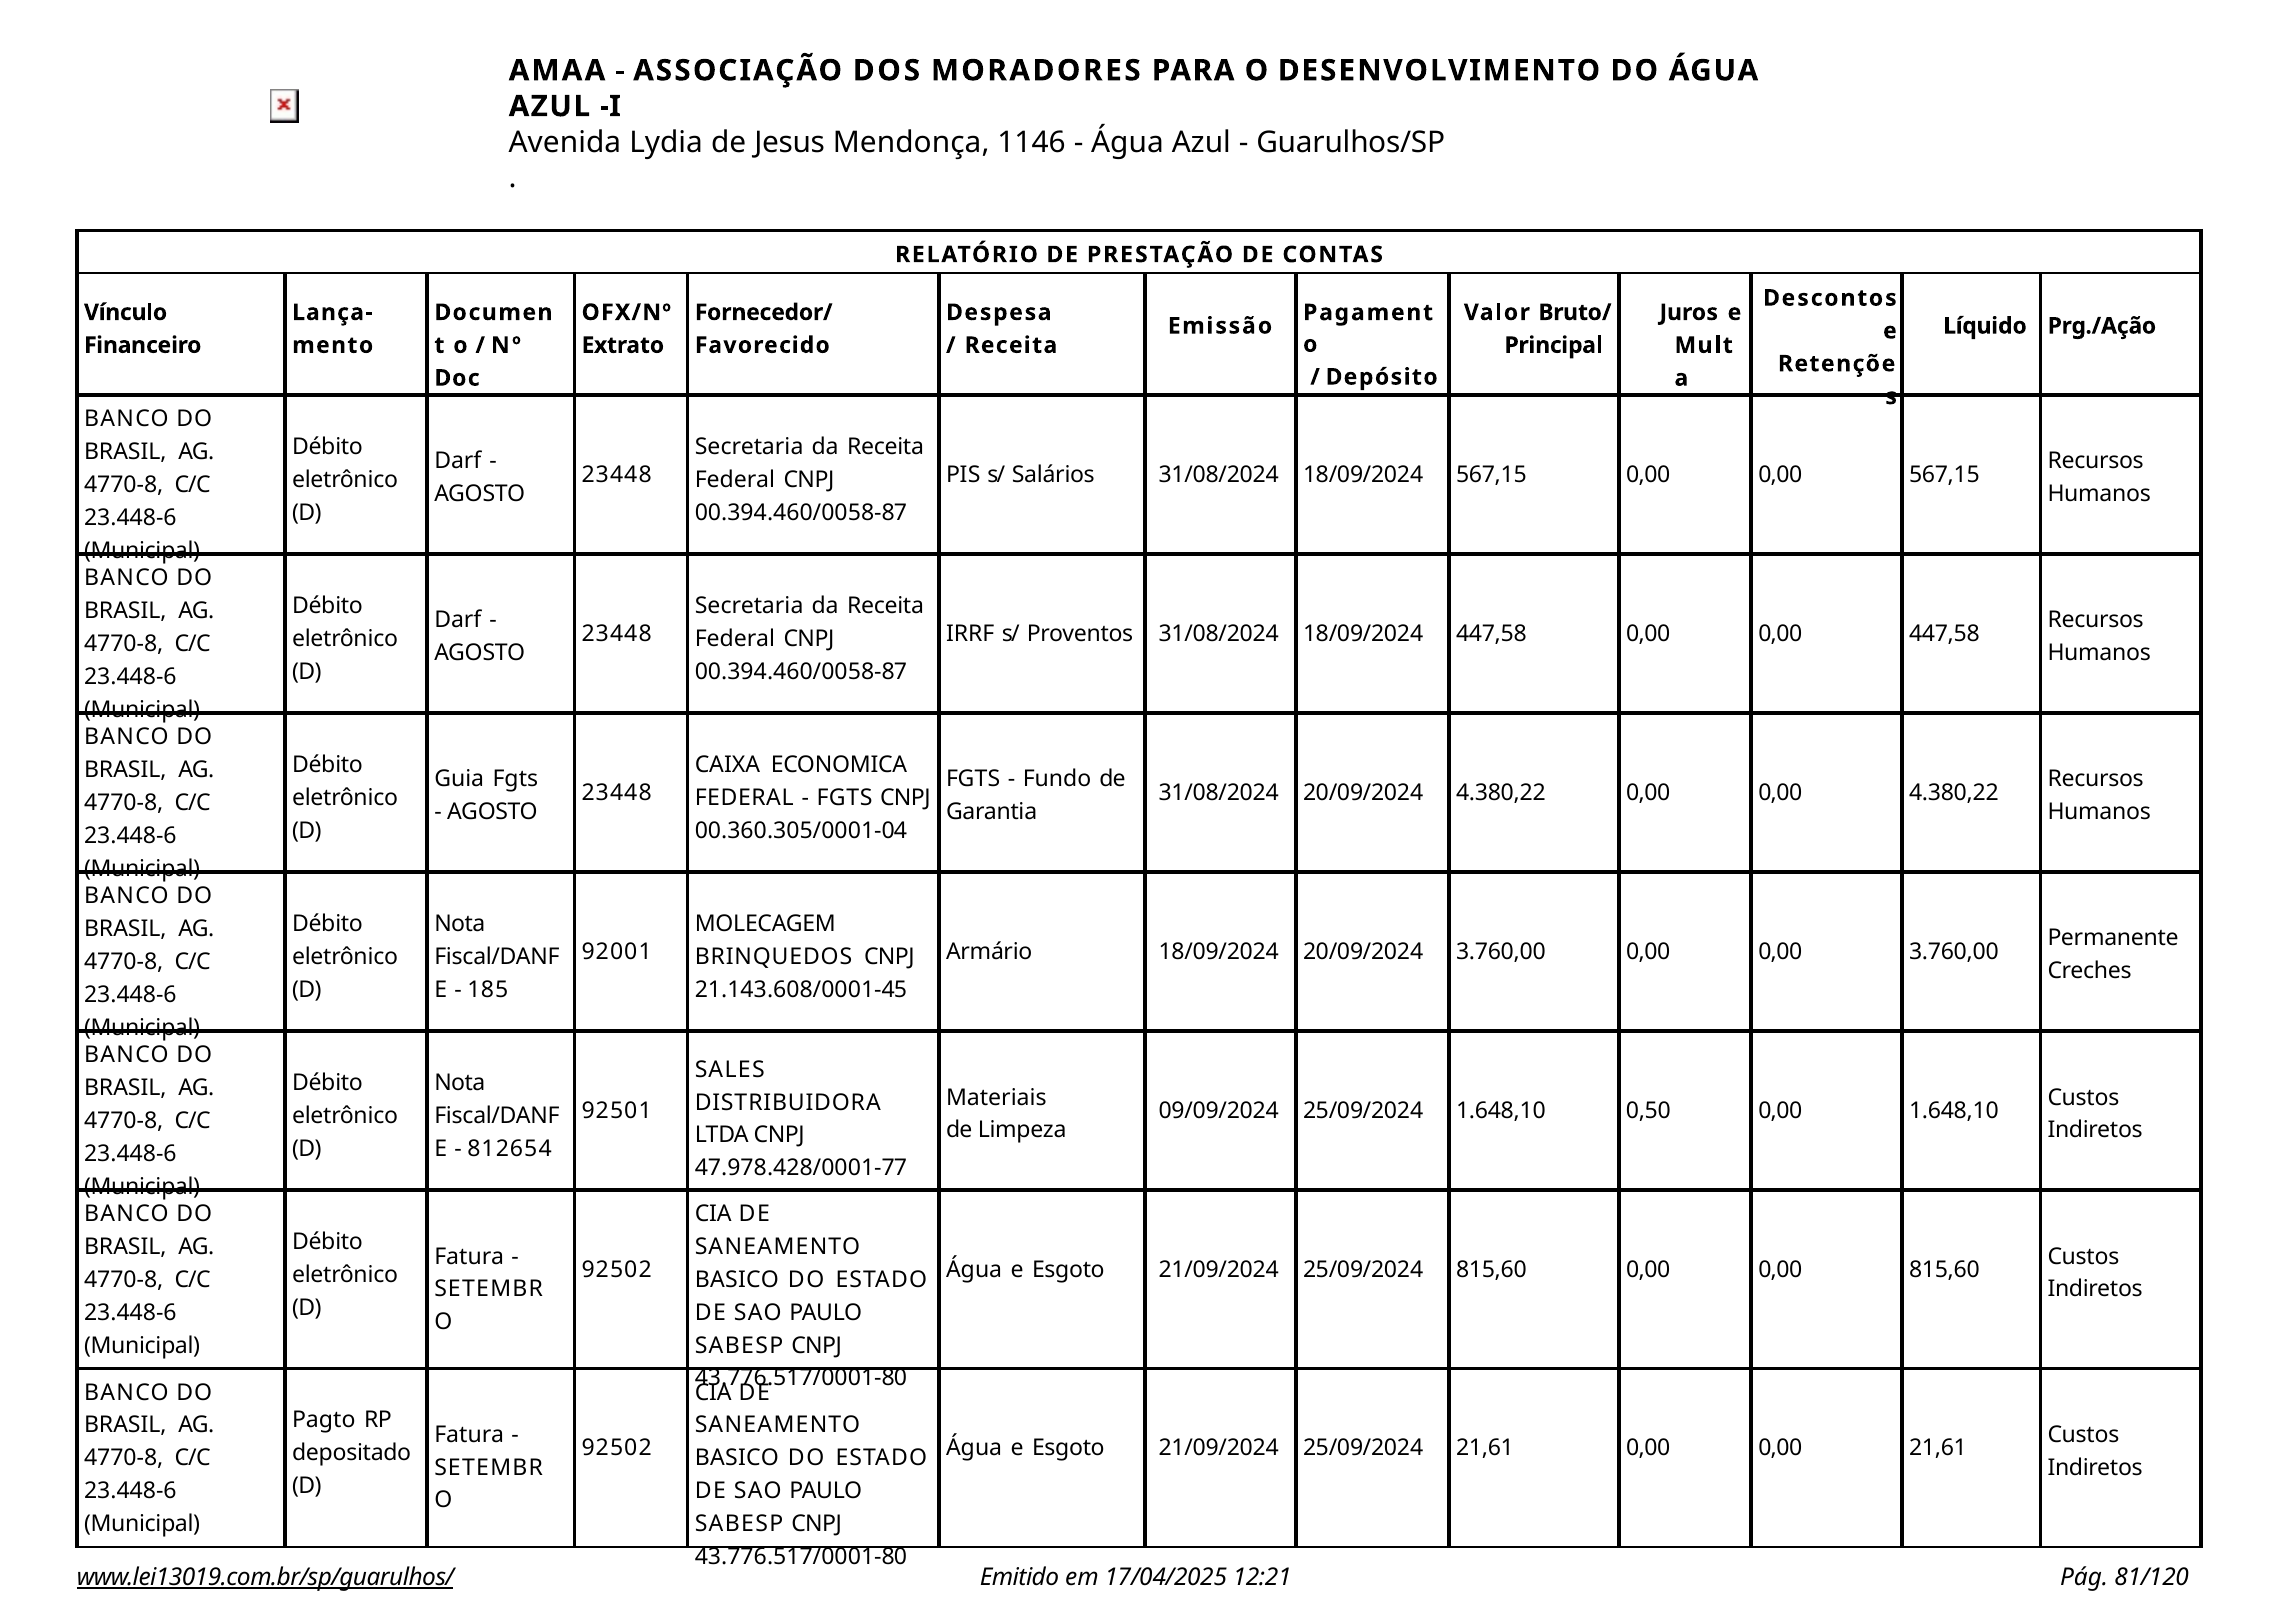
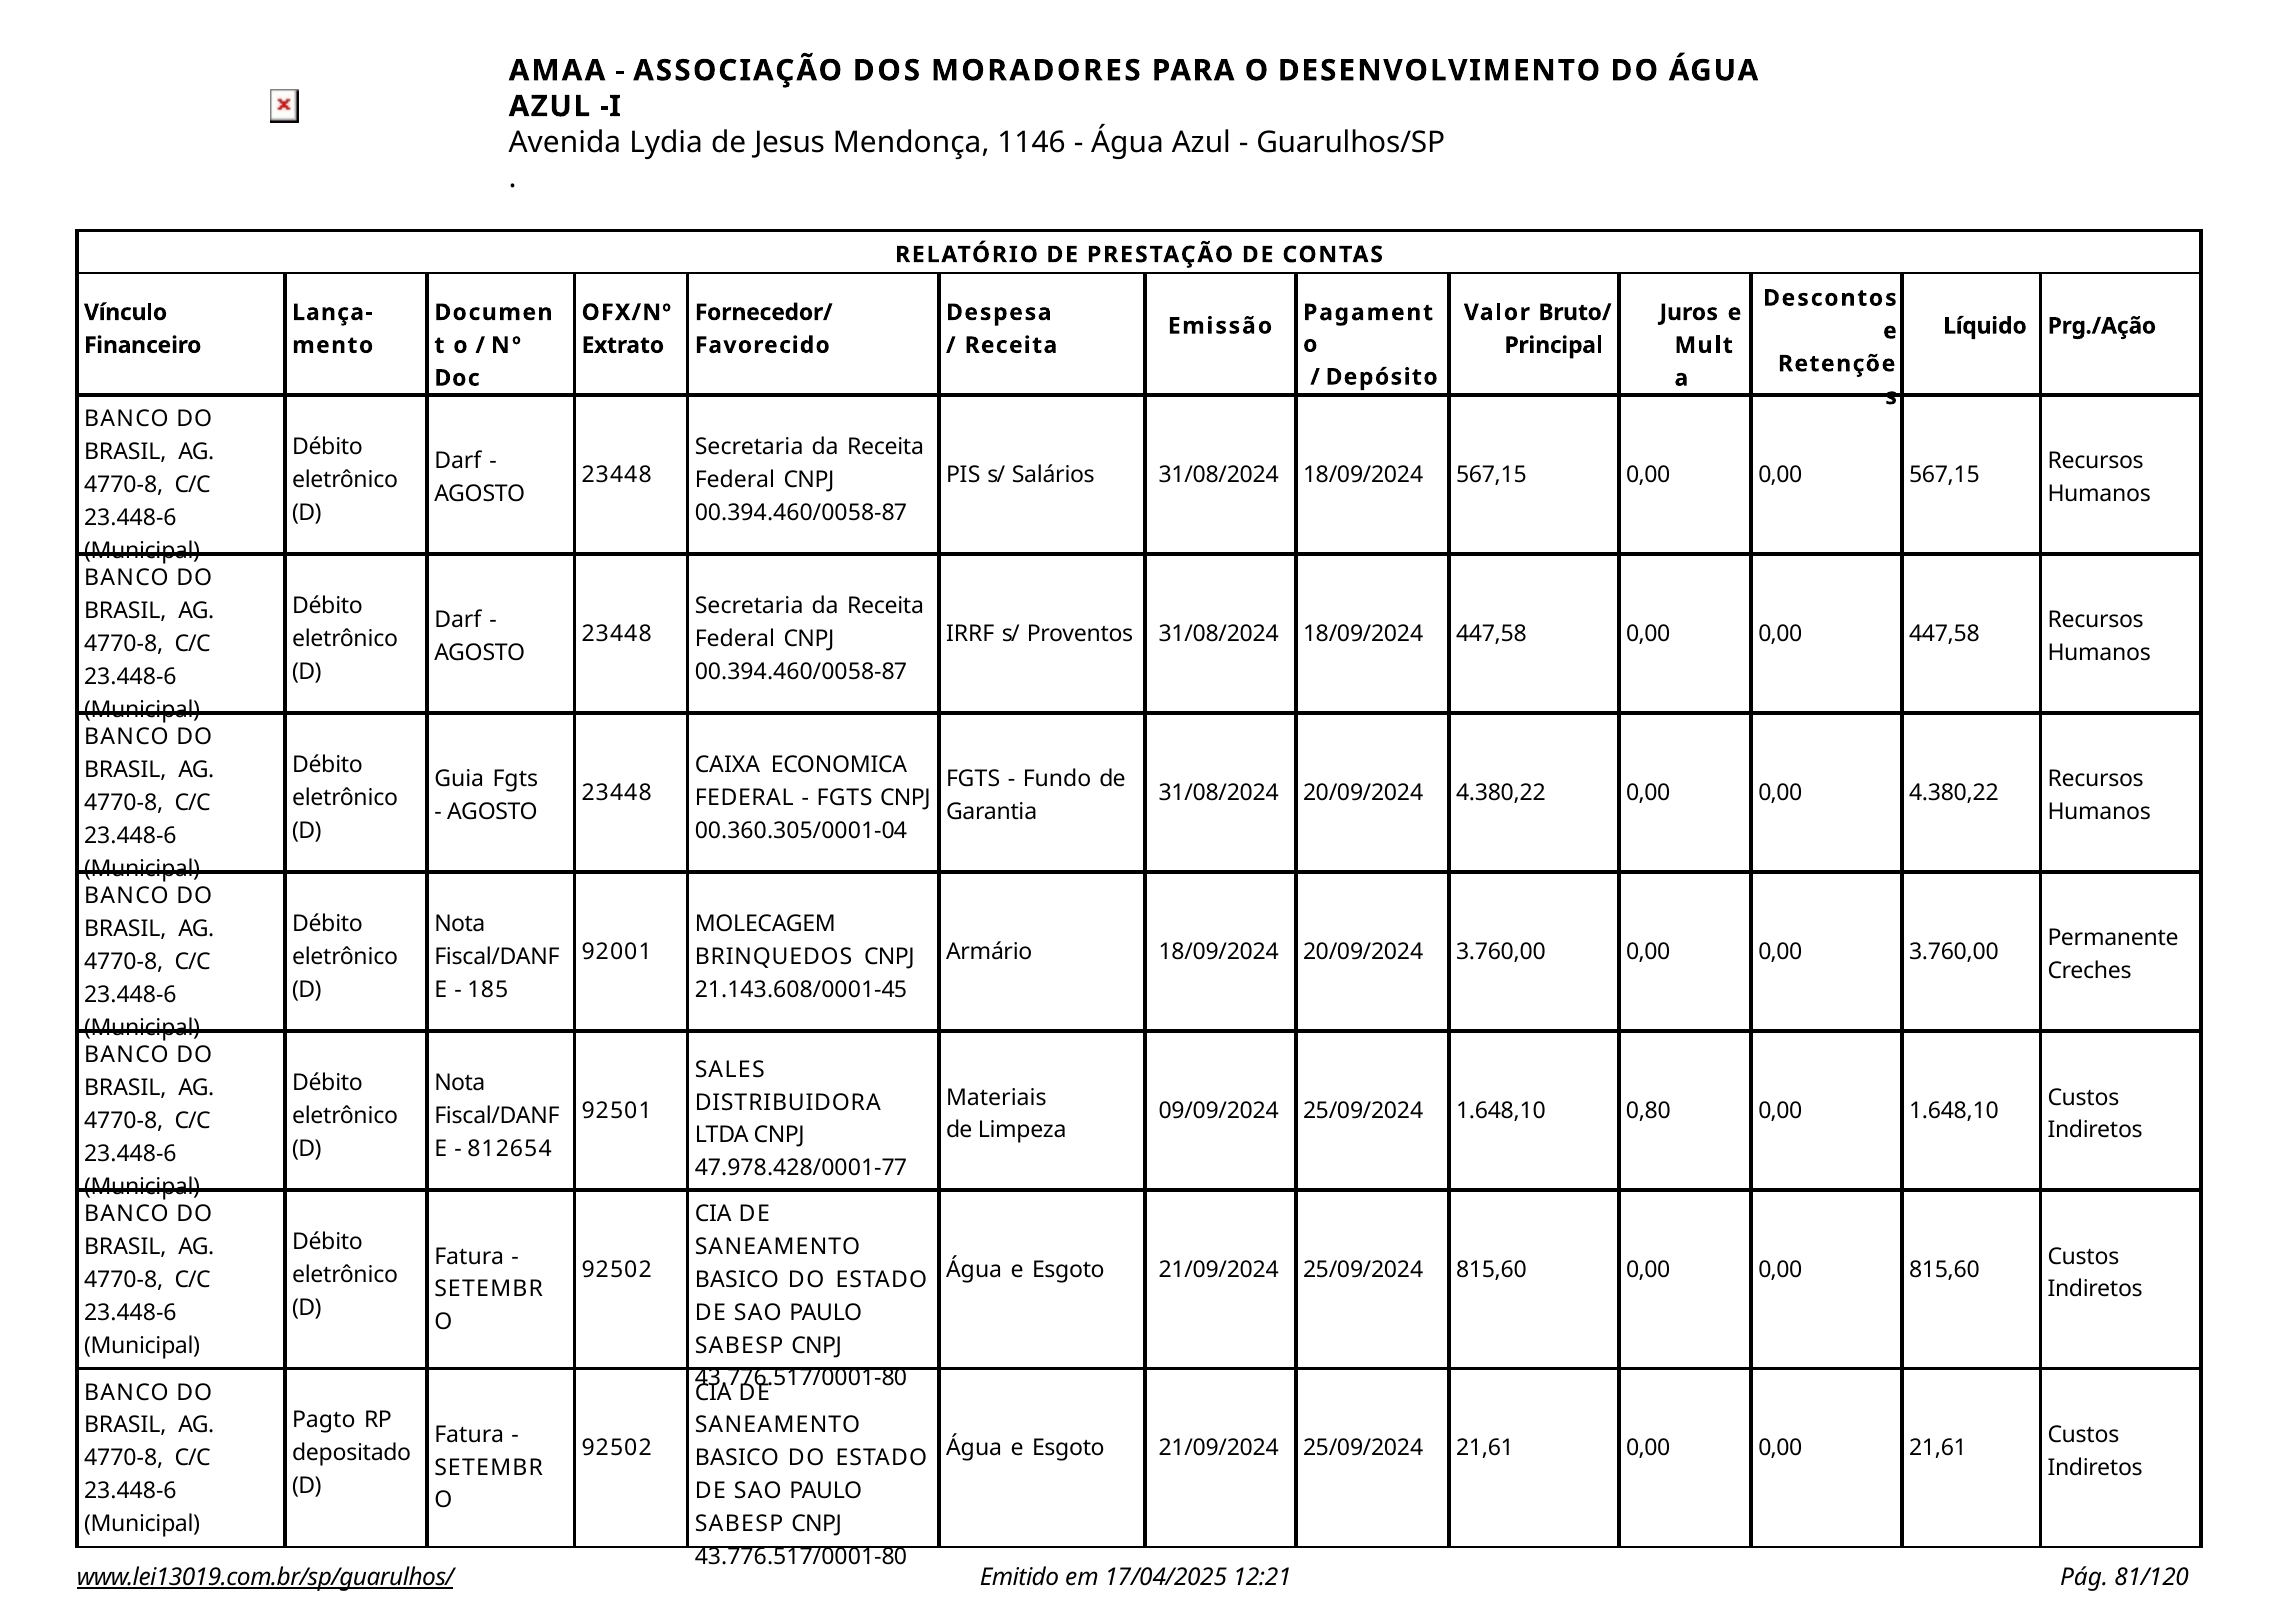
0,50: 0,50 -> 0,80 (1648, 1111)
